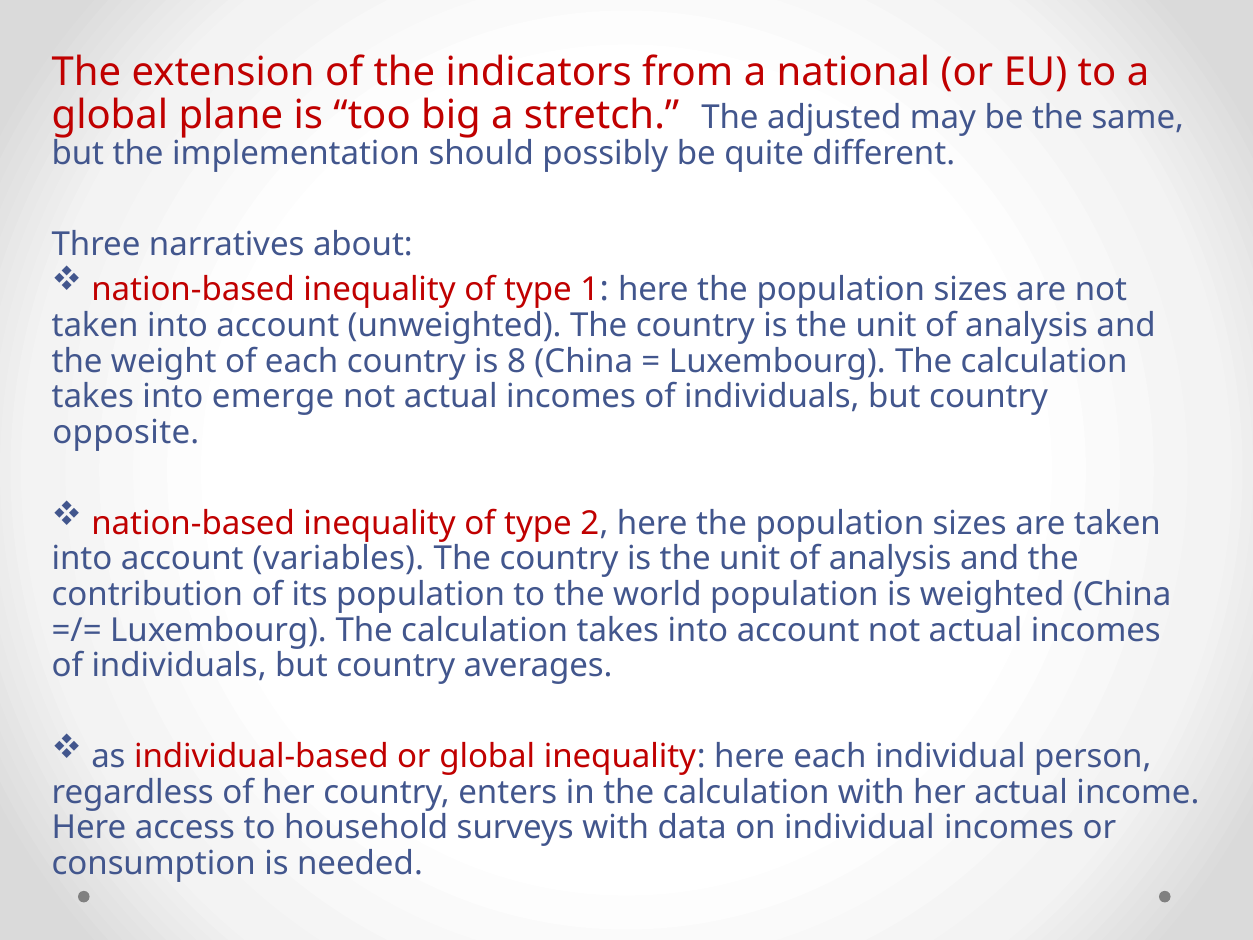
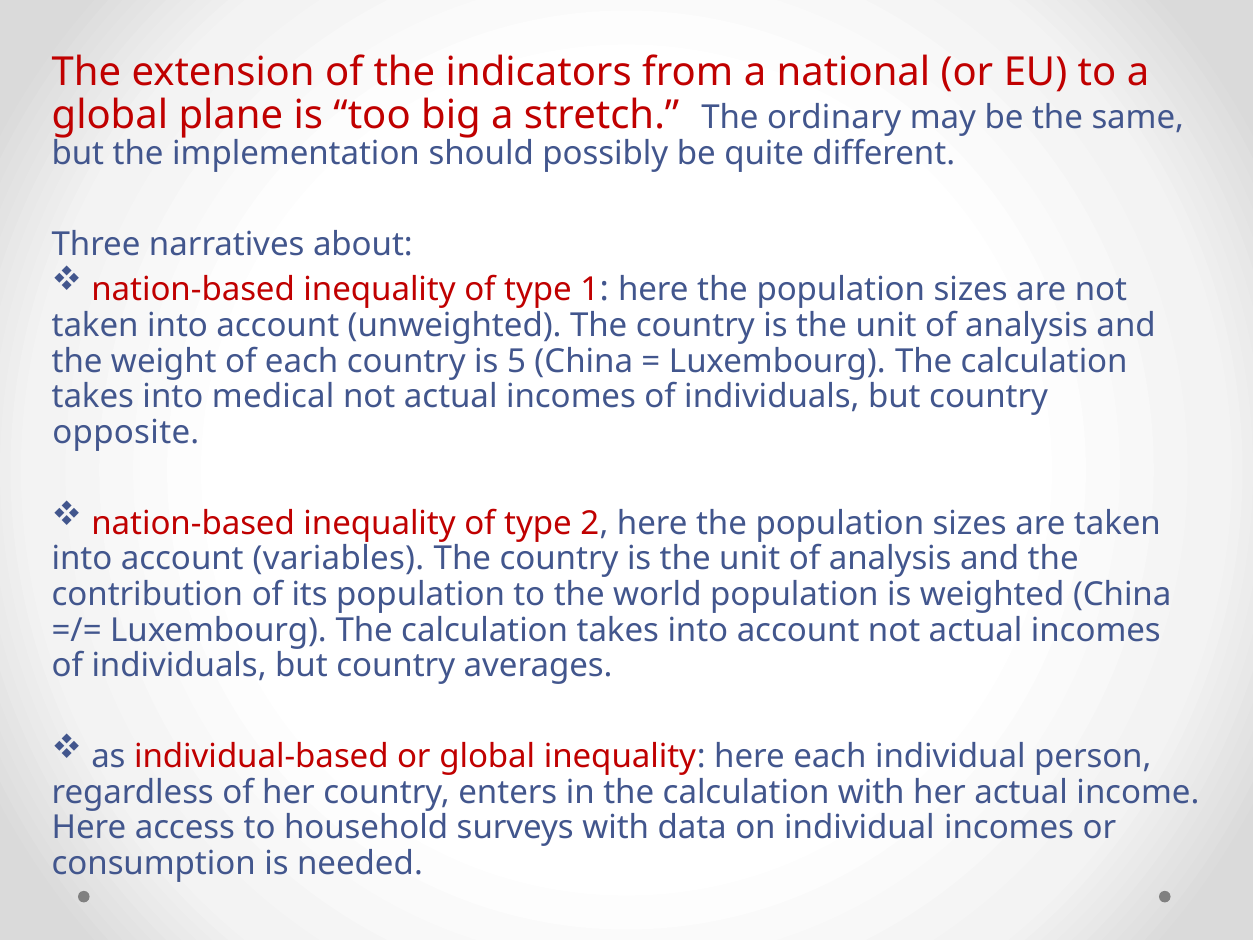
adjusted: adjusted -> ordinary (834, 118)
8: 8 -> 5 (517, 361)
emerge: emerge -> medical (273, 397)
